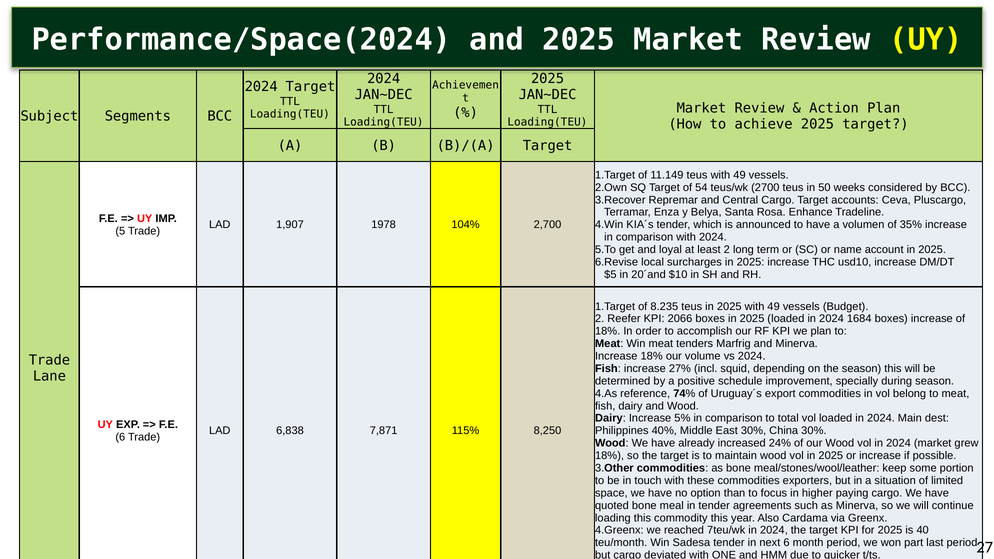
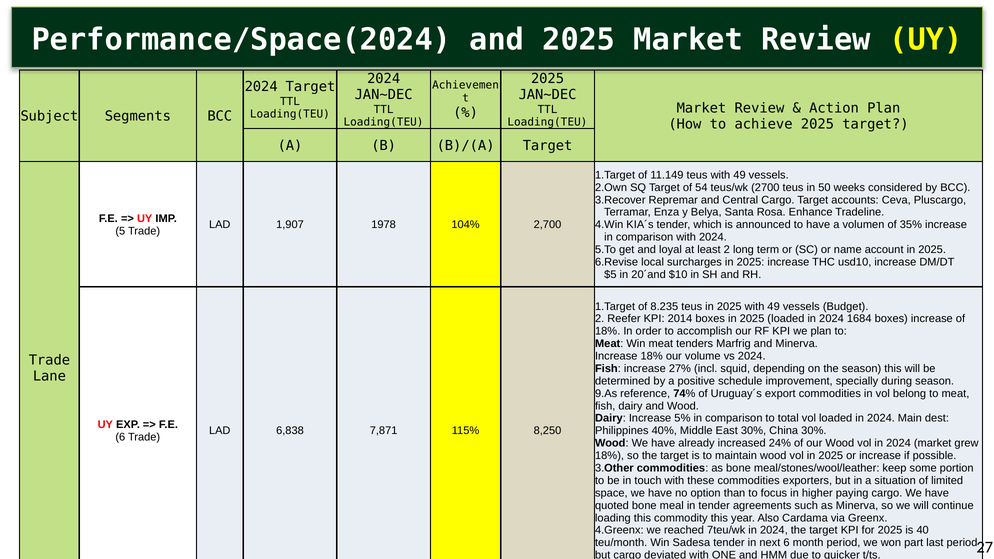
2066: 2066 -> 2014 (680, 319)
4.As: 4.As -> 9.As (606, 394)
